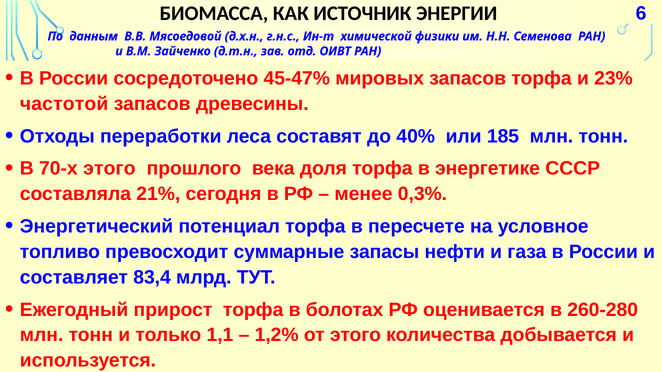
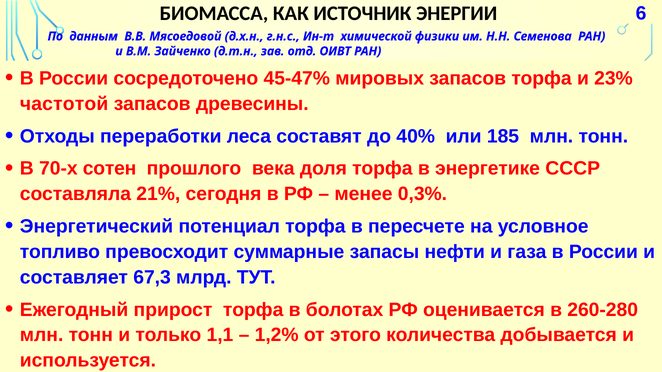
70-х этого: этого -> сотен (110, 169)
83,4: 83,4 -> 67,3 (152, 278)
